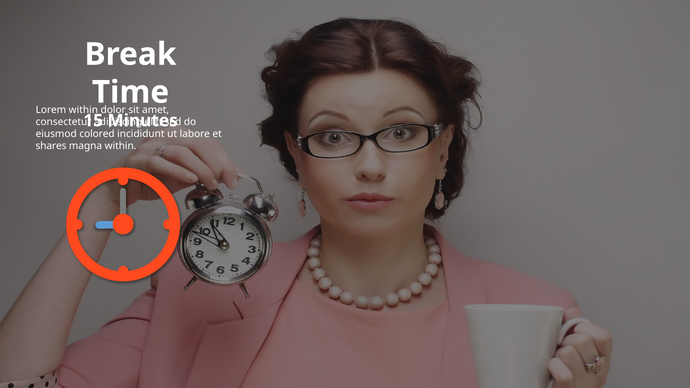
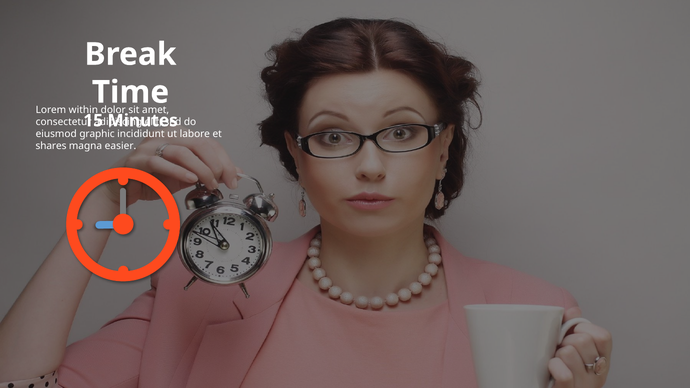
colored: colored -> graphic (97, 134)
magna within: within -> easier (121, 146)
